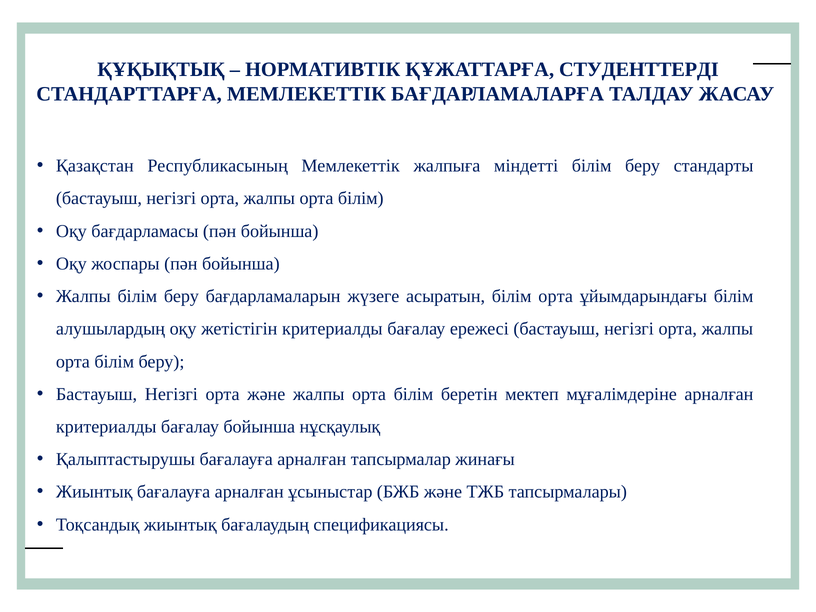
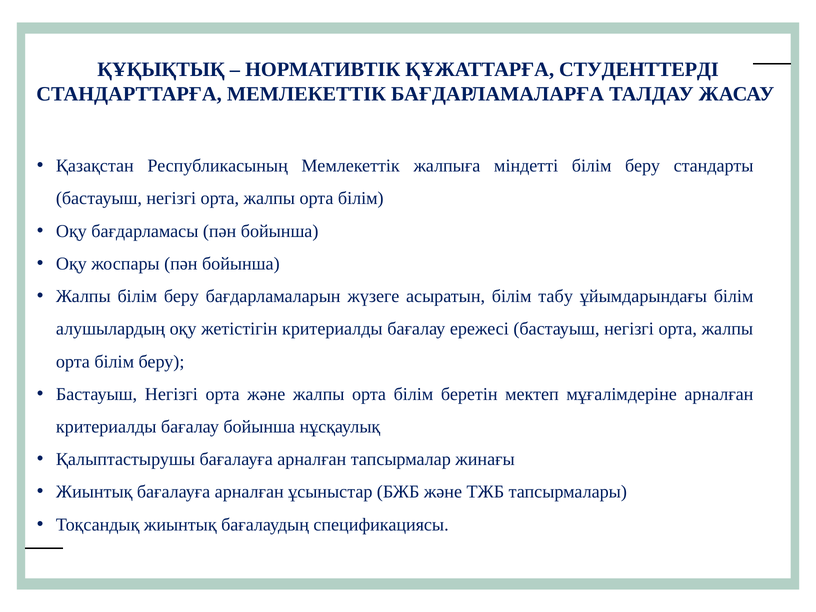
білім орта: орта -> табу (556, 296)
